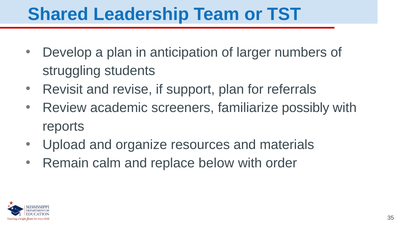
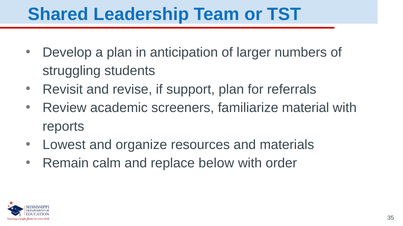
possibly: possibly -> material (306, 108)
Upload: Upload -> Lowest (64, 145)
